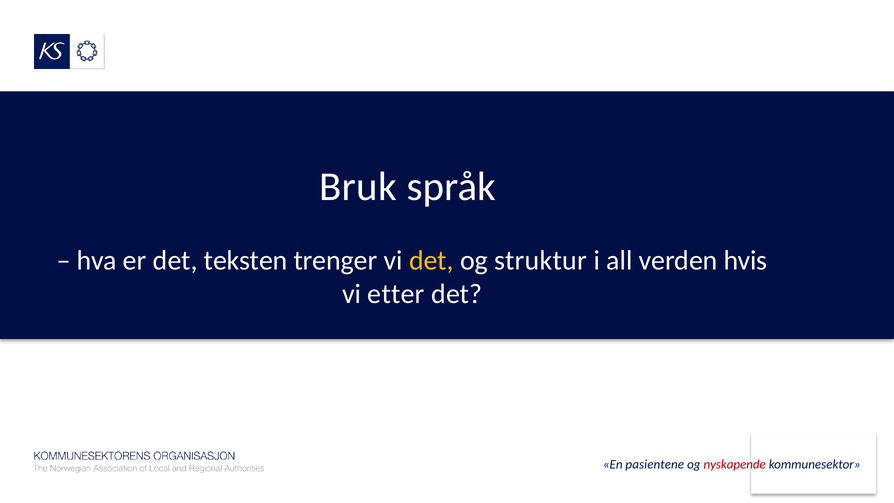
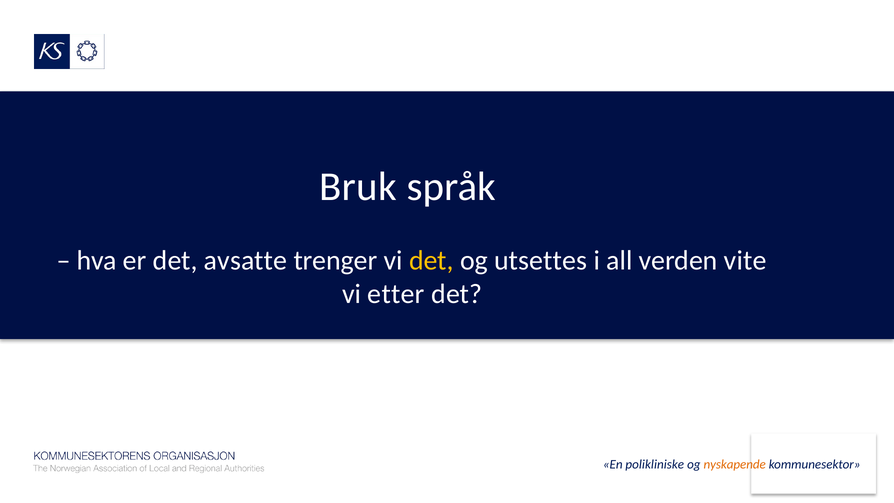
teksten: teksten -> avsatte (246, 261)
struktur: struktur -> utsettes (541, 261)
hvis: hvis -> vite (745, 261)
pasientene: pasientene -> polikliniske (655, 464)
nyskapende colour: red -> orange (735, 464)
